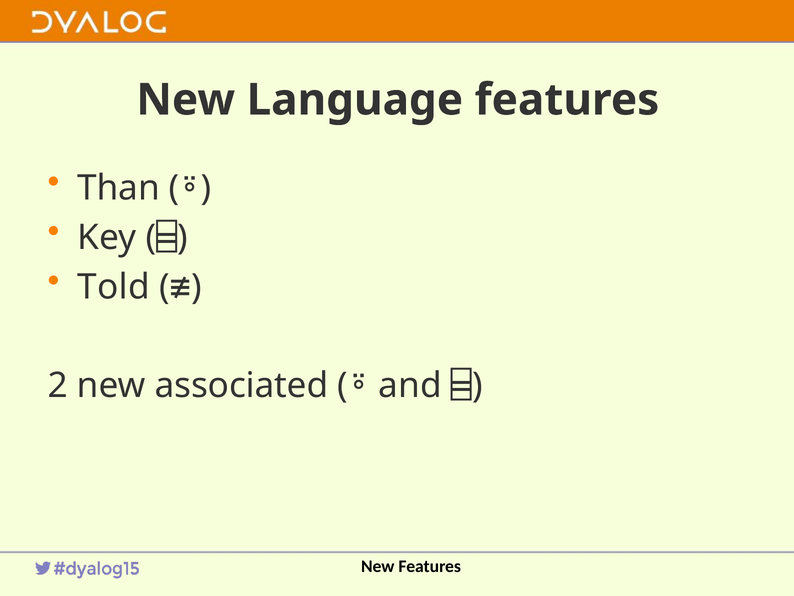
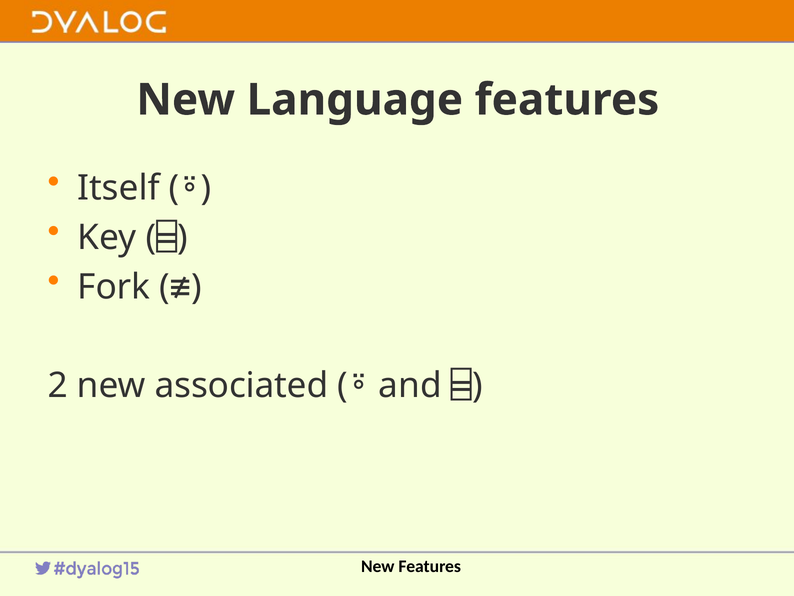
Than: Than -> Itself (119, 188)
Told: Told -> Fork (114, 287)
